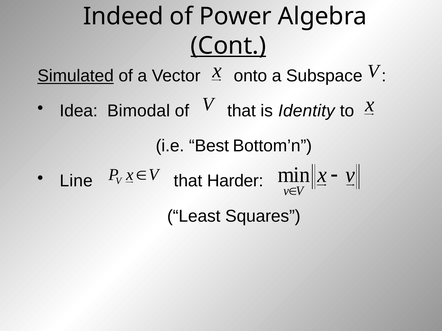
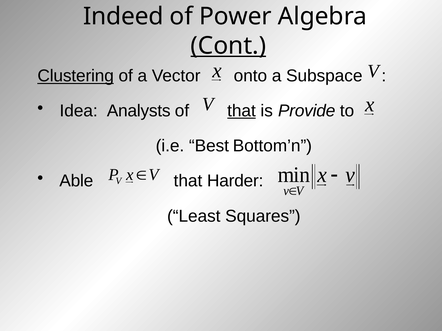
Simulated: Simulated -> Clustering (76, 76)
Bimodal: Bimodal -> Analysts (139, 111)
that underline: none -> present (241, 111)
Identity: Identity -> Provide (307, 111)
Line: Line -> Able (76, 181)
